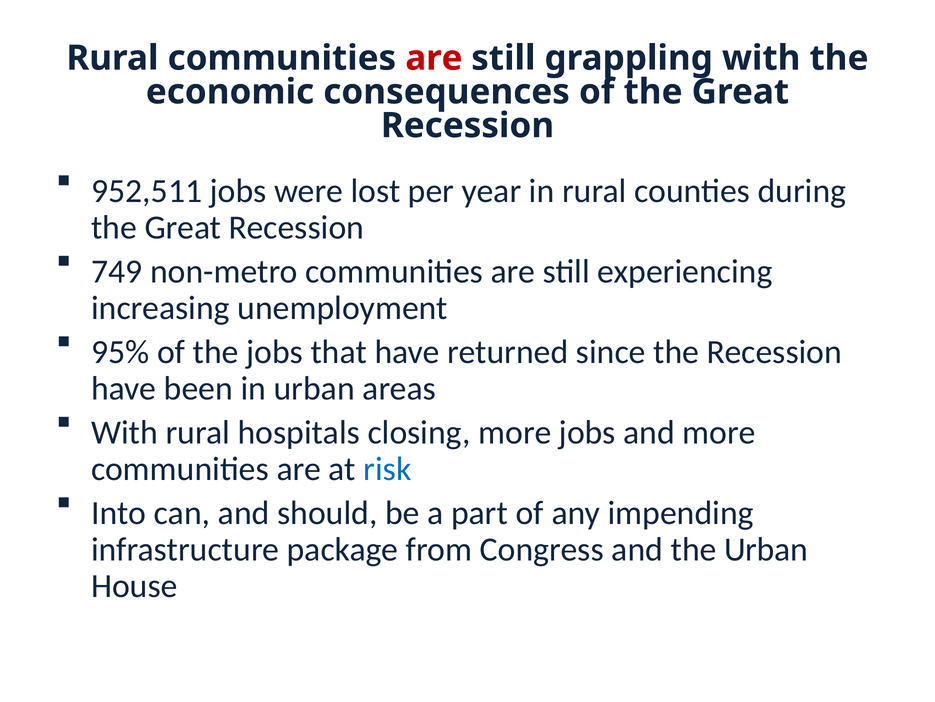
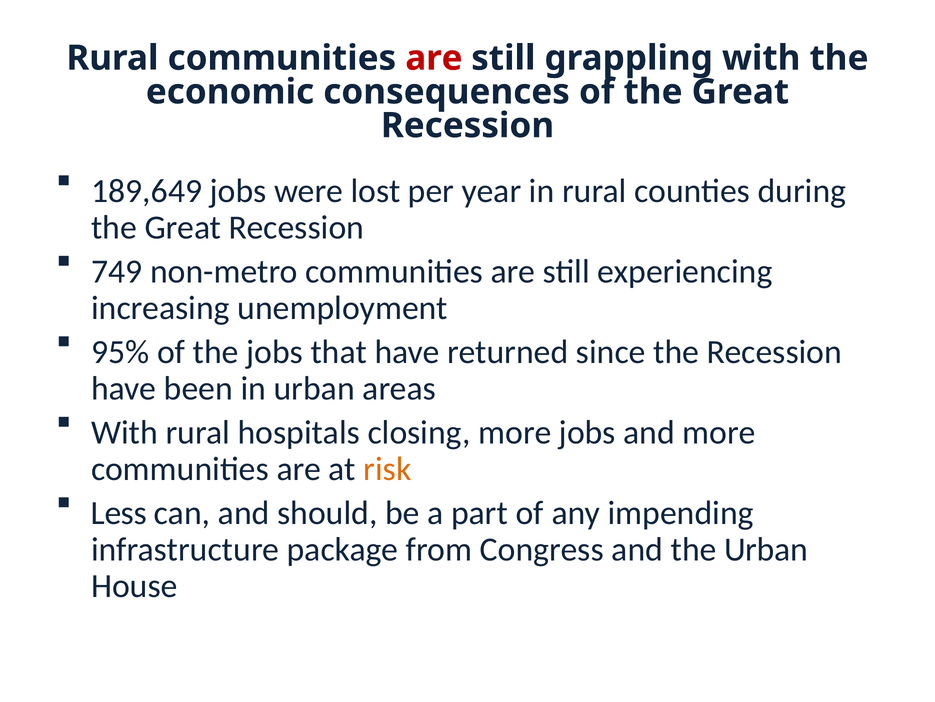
952,511: 952,511 -> 189,649 (147, 191)
risk colour: blue -> orange (387, 468)
Into: Into -> Less (119, 512)
